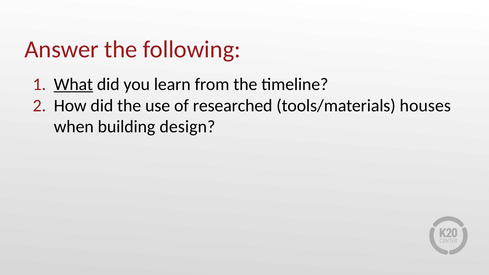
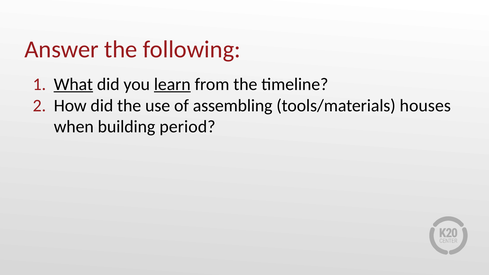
learn underline: none -> present (172, 84)
researched: researched -> assembling (233, 106)
design: design -> period (187, 127)
